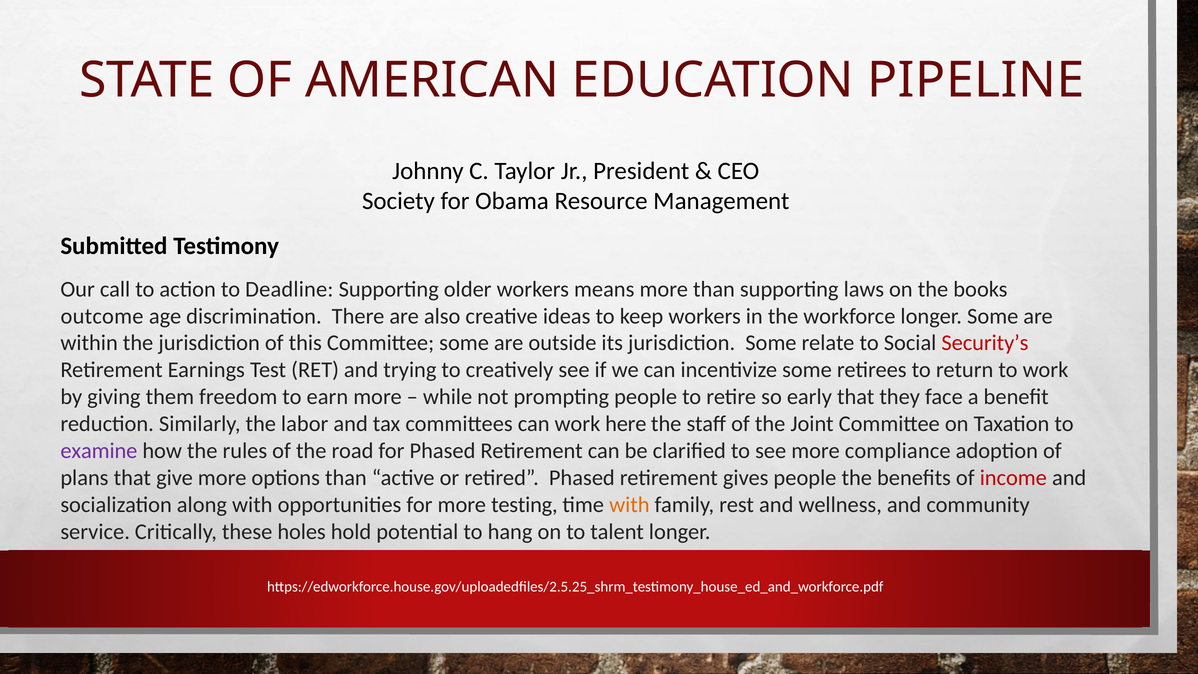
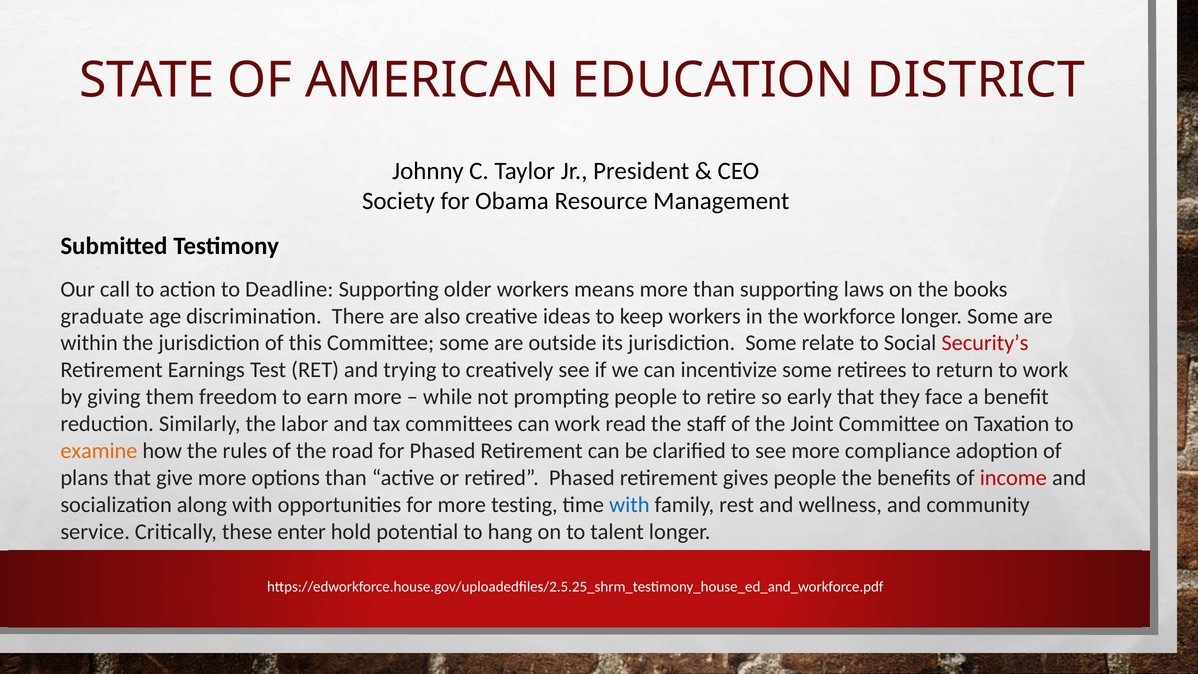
PIPELINE: PIPELINE -> DISTRICT (976, 80)
outcome: outcome -> graduate (102, 316)
here: here -> read (626, 424)
examine colour: purple -> orange (99, 451)
with colour: orange -> blue (629, 505)
holes: holes -> enter (302, 532)
